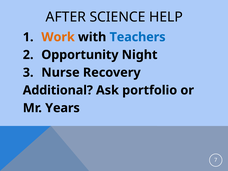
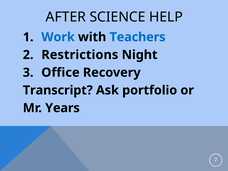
Work colour: orange -> blue (58, 37)
Opportunity: Opportunity -> Restrictions (80, 55)
Nurse: Nurse -> Office (60, 73)
Additional: Additional -> Transcript (58, 90)
